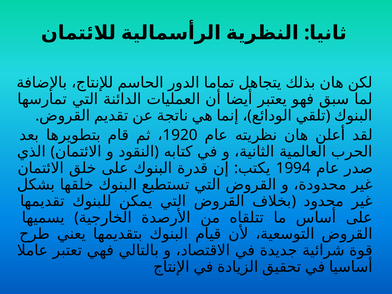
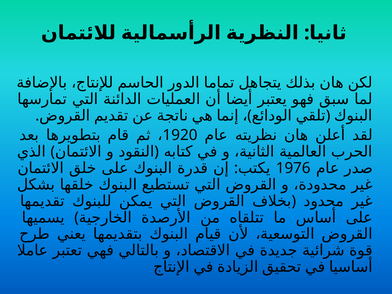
1994: 1994 -> 1976 (293, 168)
